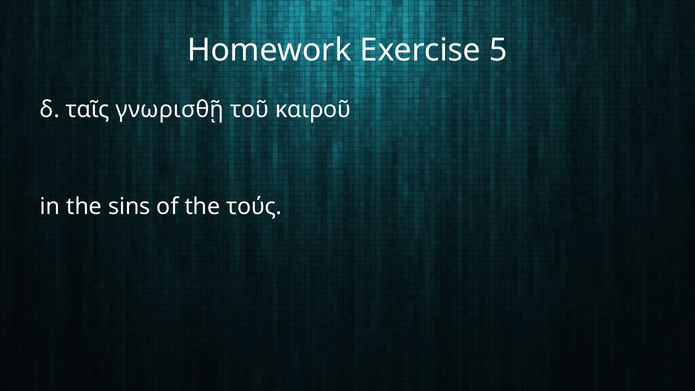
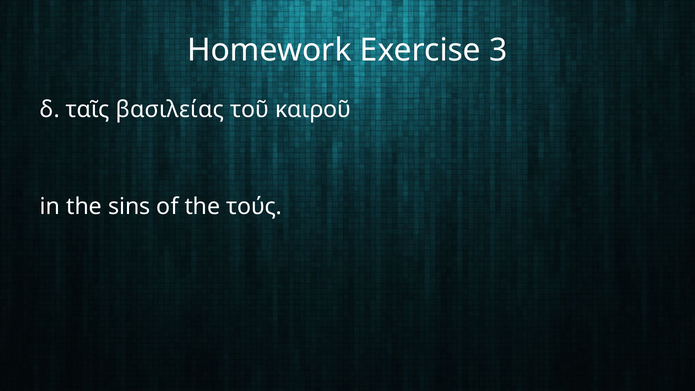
5: 5 -> 3 (498, 50)
γνωρισθῇ: γνωρισθῇ -> βασιλείας (170, 109)
